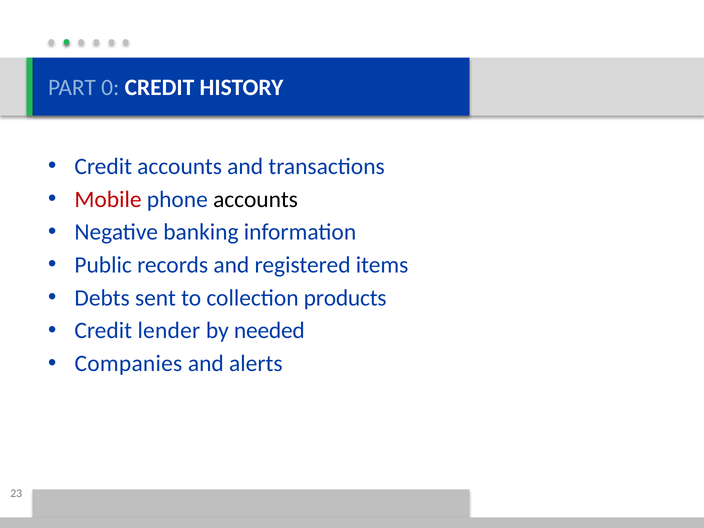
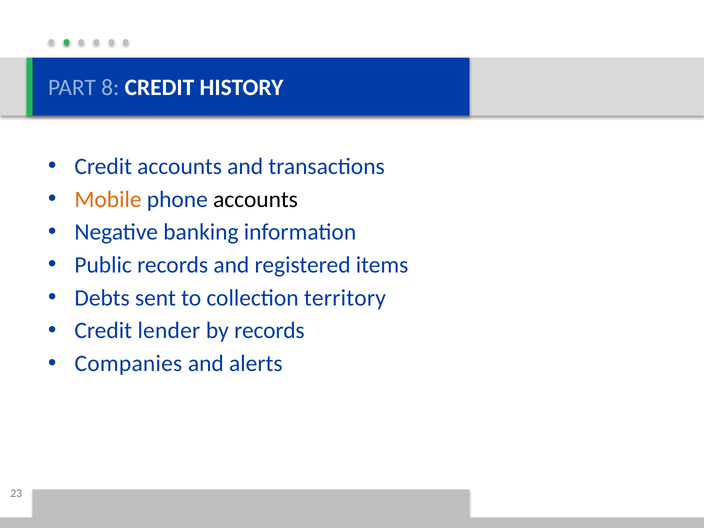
0: 0 -> 8 (110, 87)
Mobile colour: red -> orange (108, 199)
products: products -> territory (345, 298)
by needed: needed -> records (269, 331)
